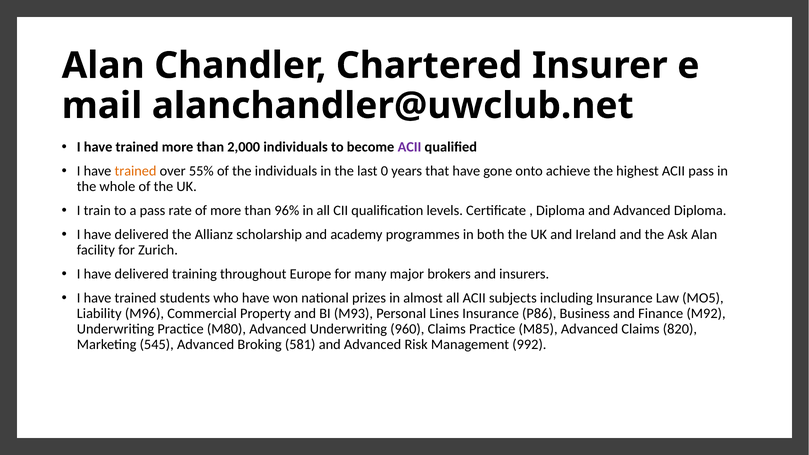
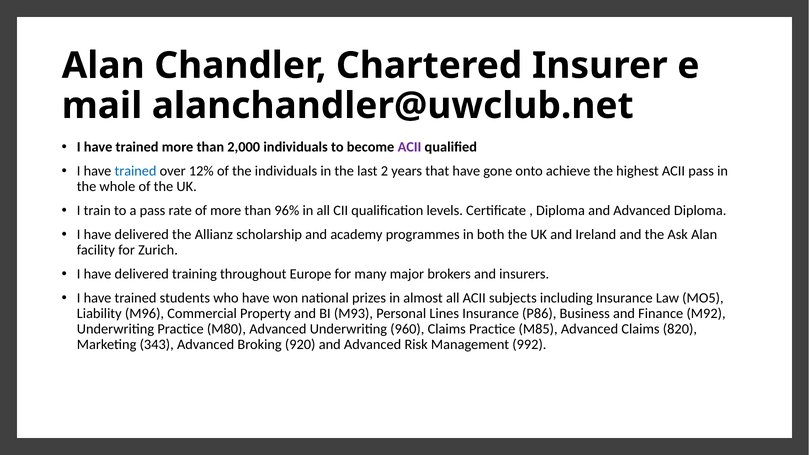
trained colour: orange -> blue (135, 171)
55%: 55% -> 12% (201, 171)
0: 0 -> 2 (384, 171)
545: 545 -> 343 (157, 344)
581: 581 -> 920 (300, 344)
